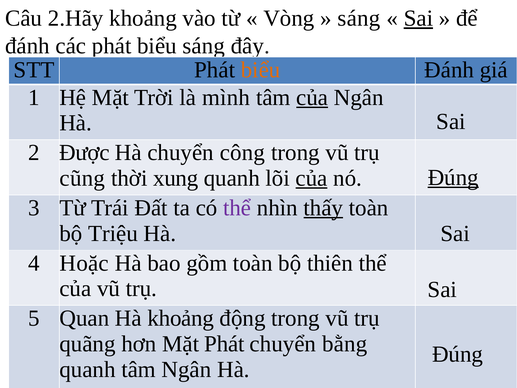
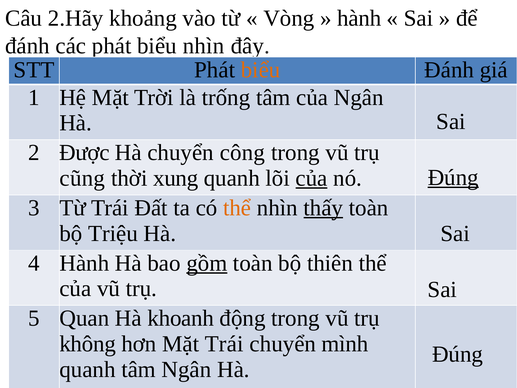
sáng: sáng -> hành (359, 18)
Sai underline: present -> none (418, 18)
biểu sáng: sáng -> nhìn (204, 46)
mình: mình -> trống (226, 97)
của underline: present -> none (312, 97)
thể colour: purple -> orange (237, 208)
4 Hoặc: Hoặc -> Hành (84, 263)
gồm underline: none -> present (207, 263)
Hà khoảng: khoảng -> khoanh (181, 318)
quãng: quãng -> không (88, 344)
Mặt Phát: Phát -> Trái (224, 344)
bằng: bằng -> mình (345, 344)
